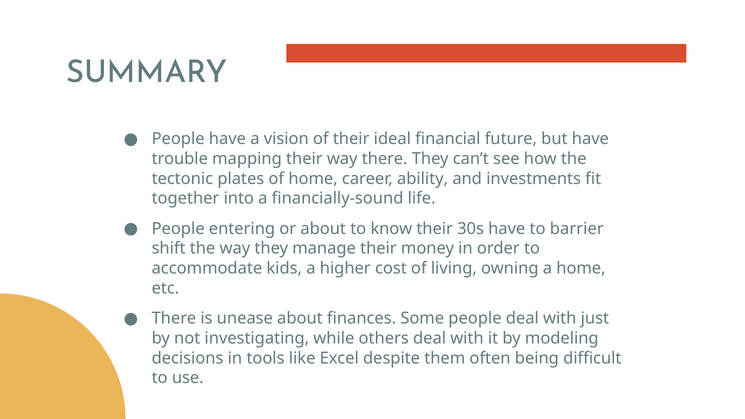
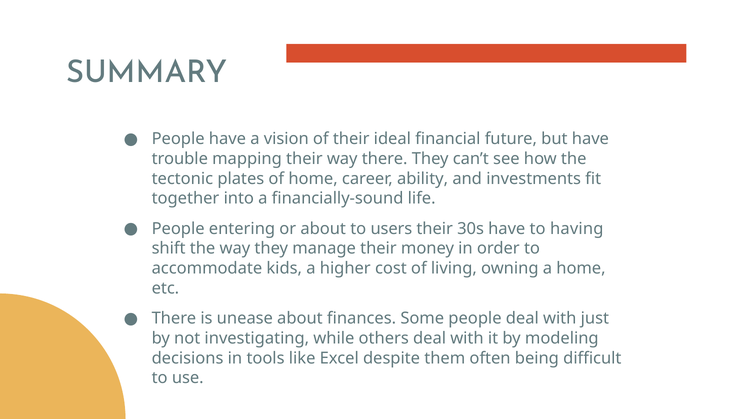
know: know -> users (391, 229)
barrier: barrier -> having (577, 229)
